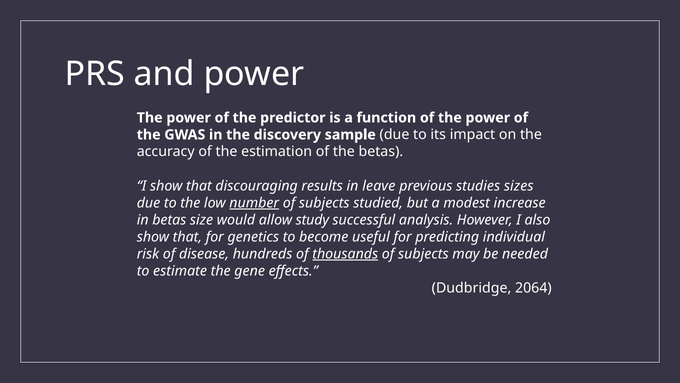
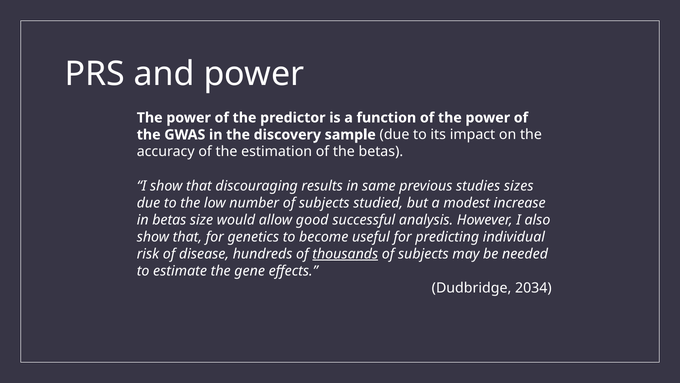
leave: leave -> same (379, 186)
number underline: present -> none (254, 203)
study: study -> good (312, 220)
2064: 2064 -> 2034 (533, 288)
